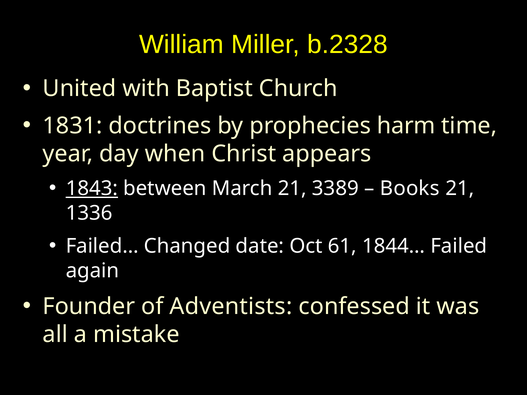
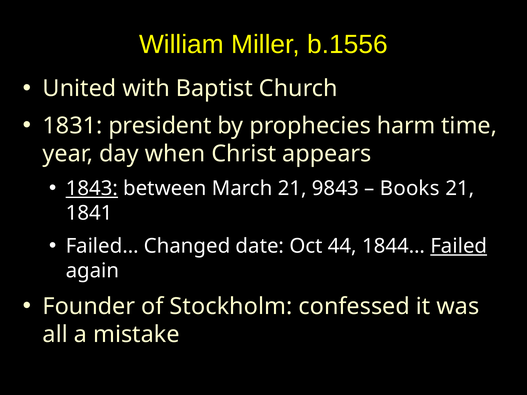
b.2328: b.2328 -> b.1556 (347, 44)
doctrines: doctrines -> president (160, 126)
3389: 3389 -> 9843 (335, 189)
1336: 1336 -> 1841 (89, 213)
61: 61 -> 44 (342, 246)
Failed underline: none -> present (459, 246)
Adventists: Adventists -> Stockholm (231, 307)
